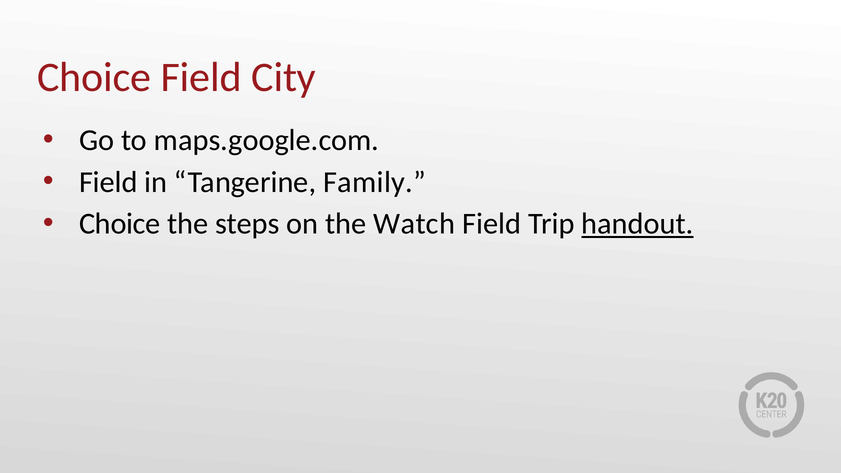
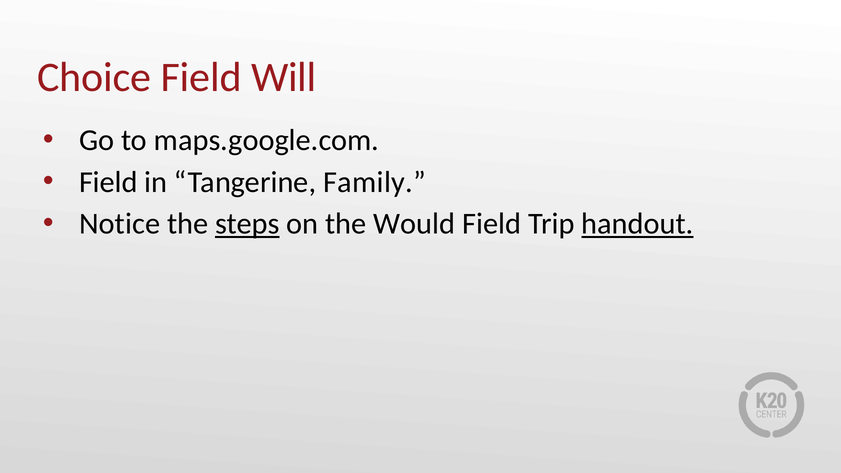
City: City -> Will (284, 78)
Choice: Choice -> Notice (120, 224)
steps underline: none -> present (247, 224)
Watch: Watch -> Would (414, 224)
